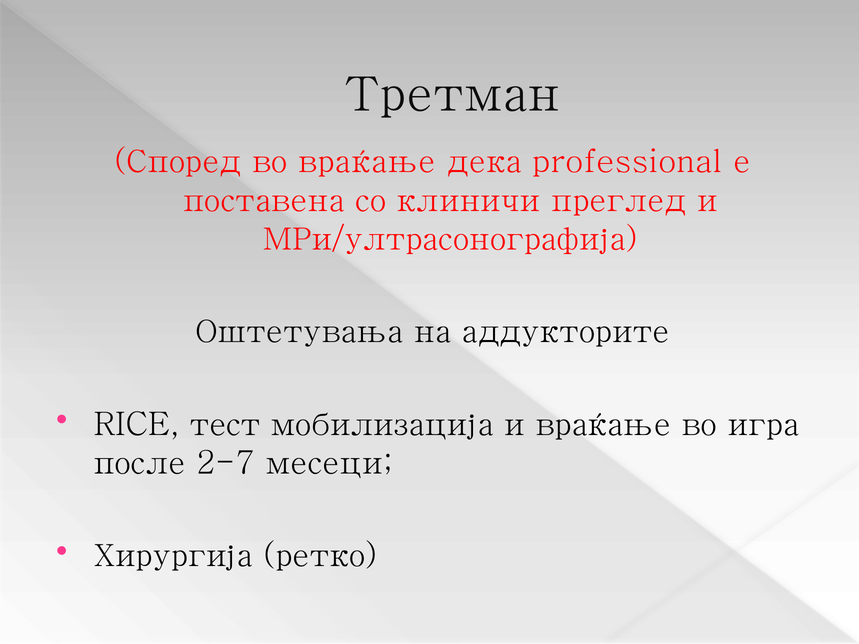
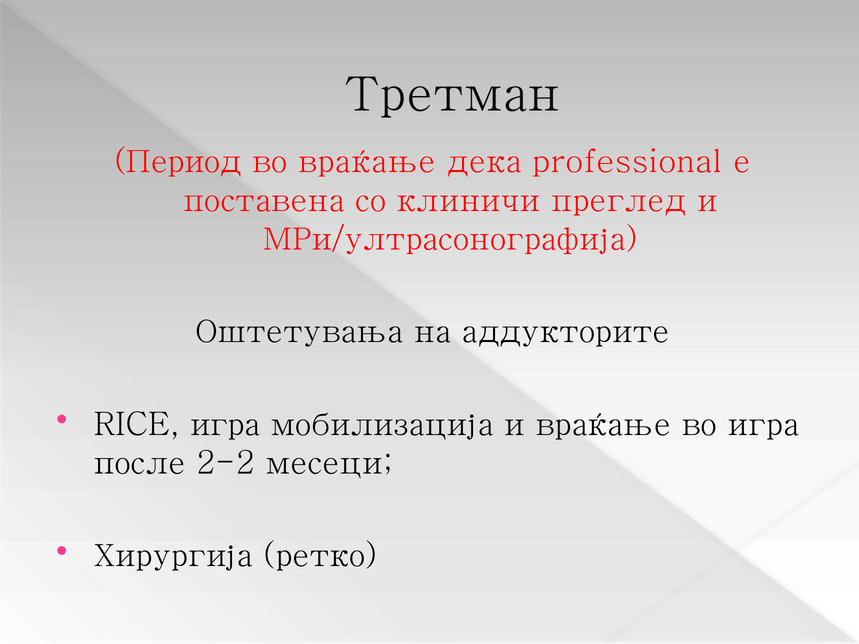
Според: Според -> Период (178, 162)
RICE тест: тест -> игра (225, 425)
2-7: 2-7 -> 2-2 (226, 463)
